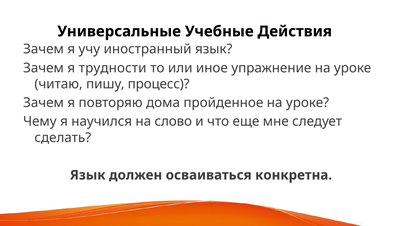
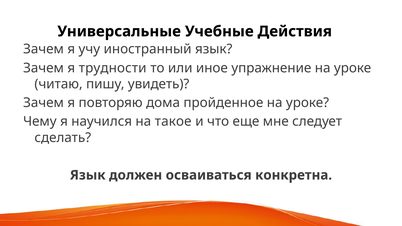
процесс: процесс -> увидеть (159, 84)
слово: слово -> такое (173, 122)
